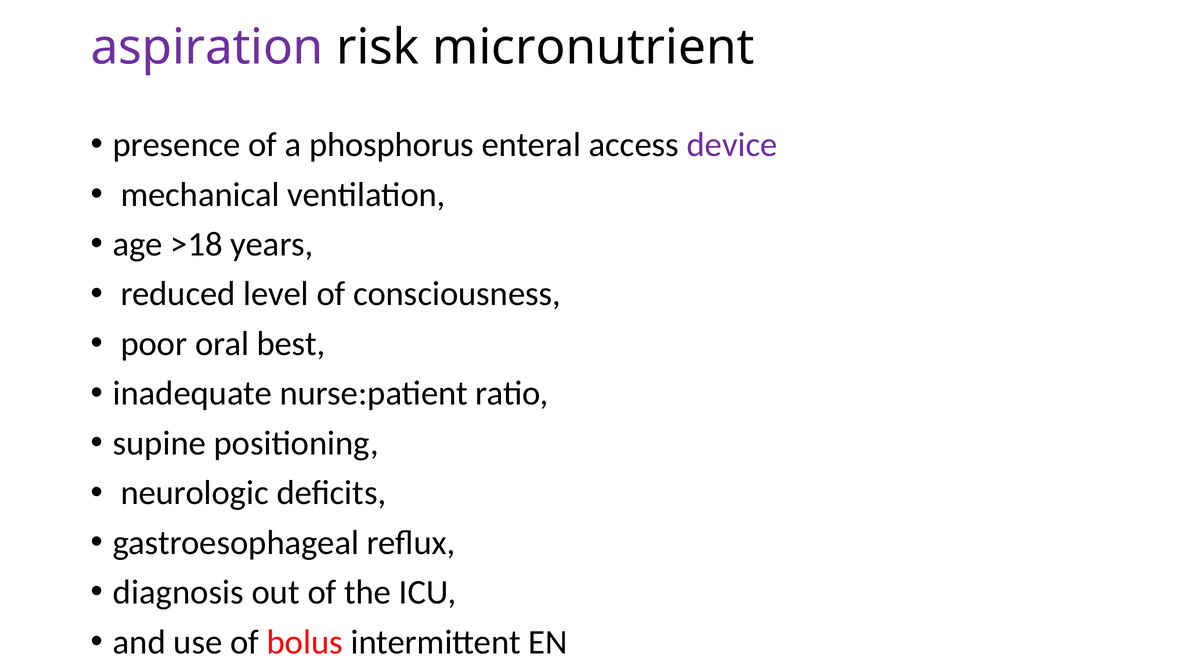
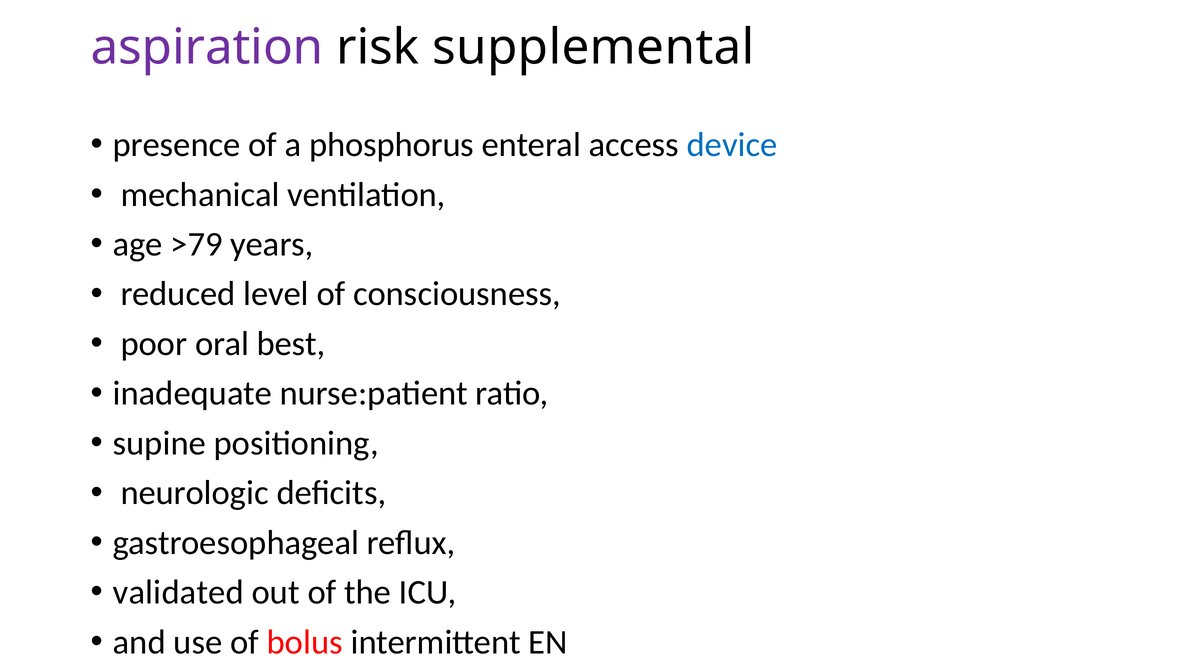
micronutrient: micronutrient -> supplemental (593, 48)
device colour: purple -> blue (732, 145)
>18: >18 -> >79 (197, 244)
diagnosis: diagnosis -> validated (178, 593)
